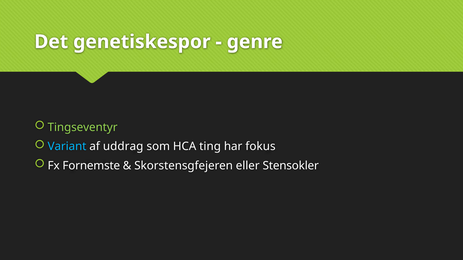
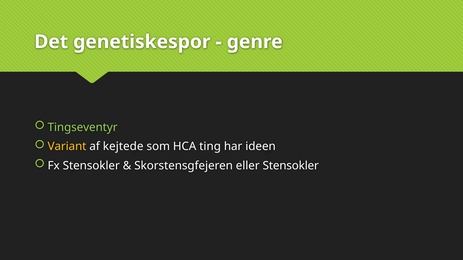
Variant colour: light blue -> yellow (67, 147)
uddrag: uddrag -> kejtede (123, 147)
fokus: fokus -> ideen (261, 147)
Fx Fornemste: Fornemste -> Stensokler (91, 166)
